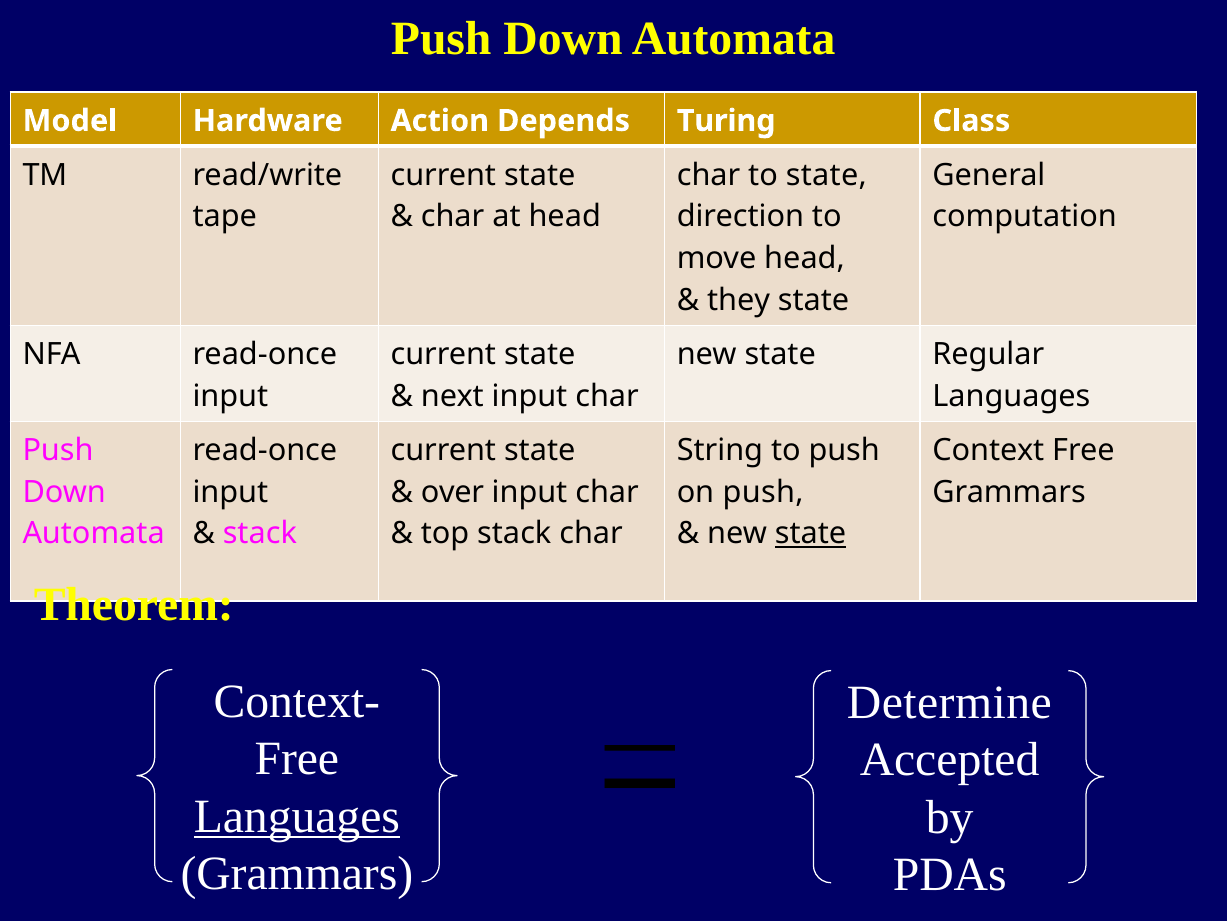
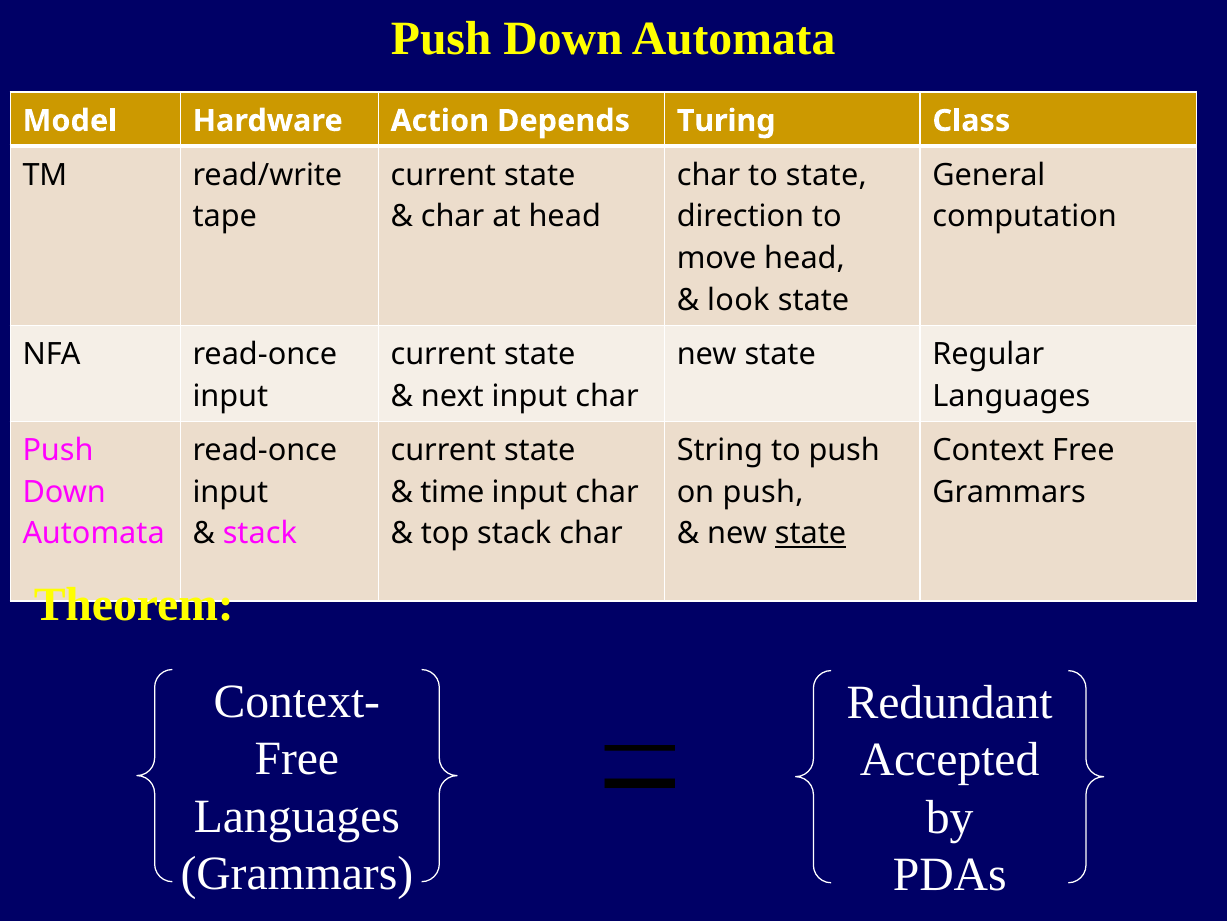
they: they -> look (738, 300)
over: over -> time (452, 492)
Determine: Determine -> Redundant (950, 702)
Languages underline: present -> none (297, 816)
